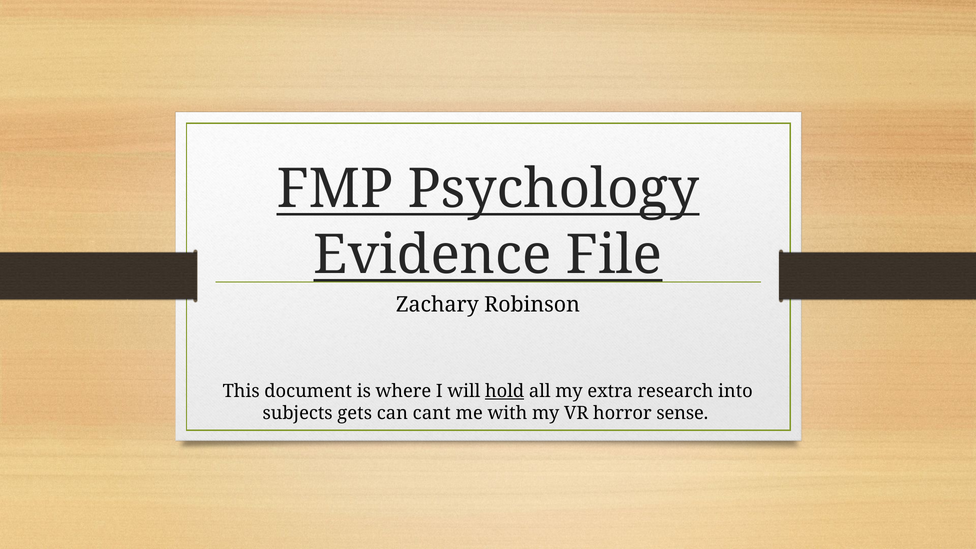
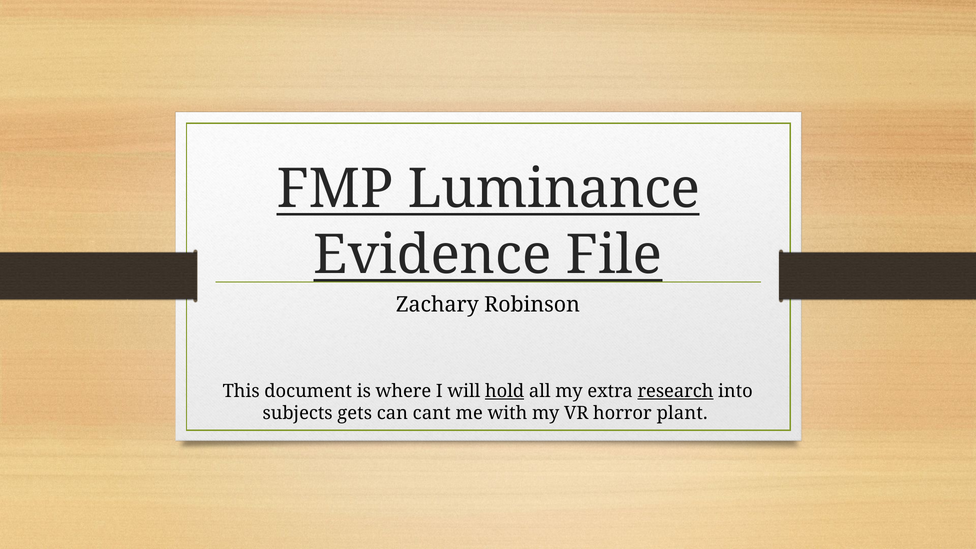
Psychology: Psychology -> Luminance (554, 189)
research underline: none -> present (675, 391)
sense: sense -> plant (682, 413)
